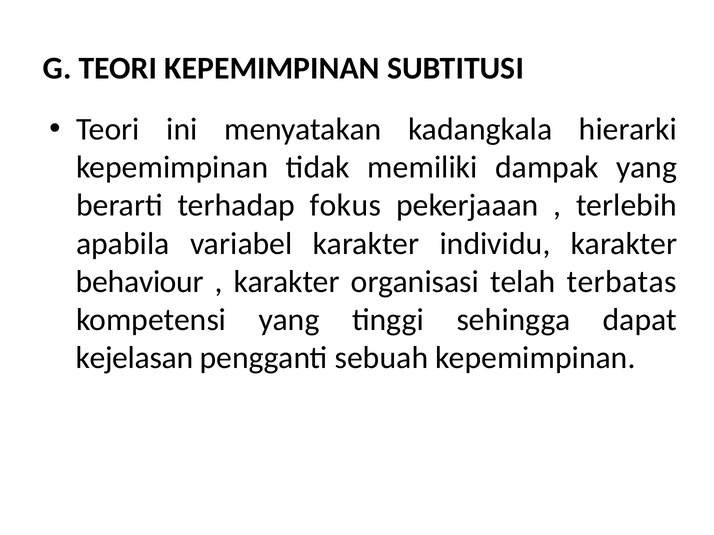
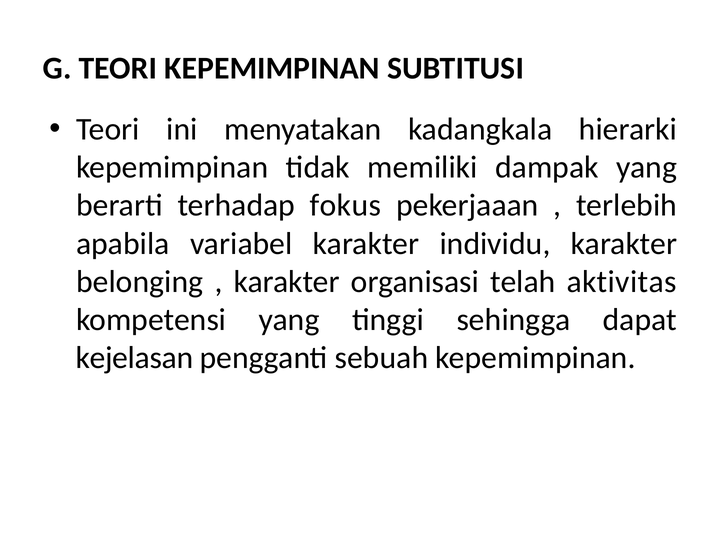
behaviour: behaviour -> belonging (140, 282)
terbatas: terbatas -> aktivitas (622, 282)
